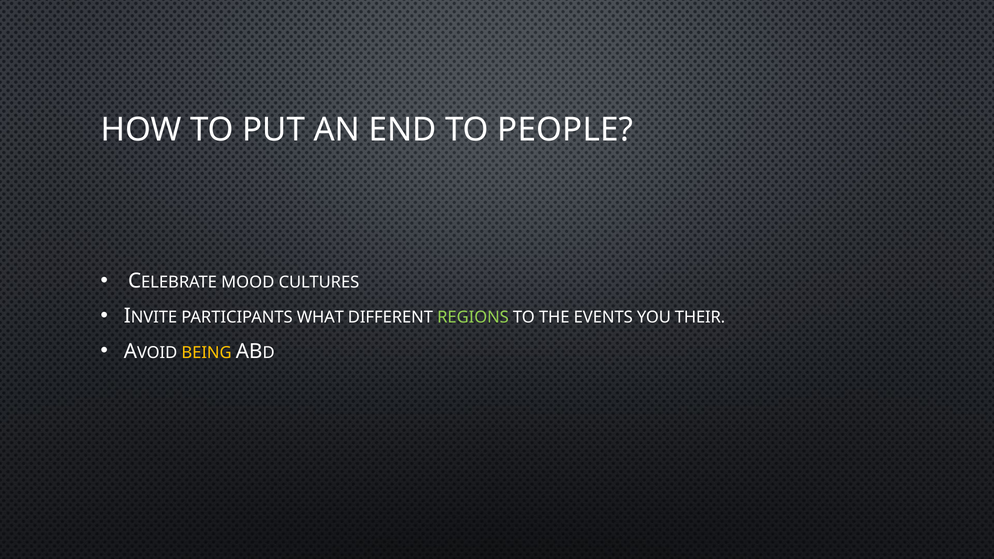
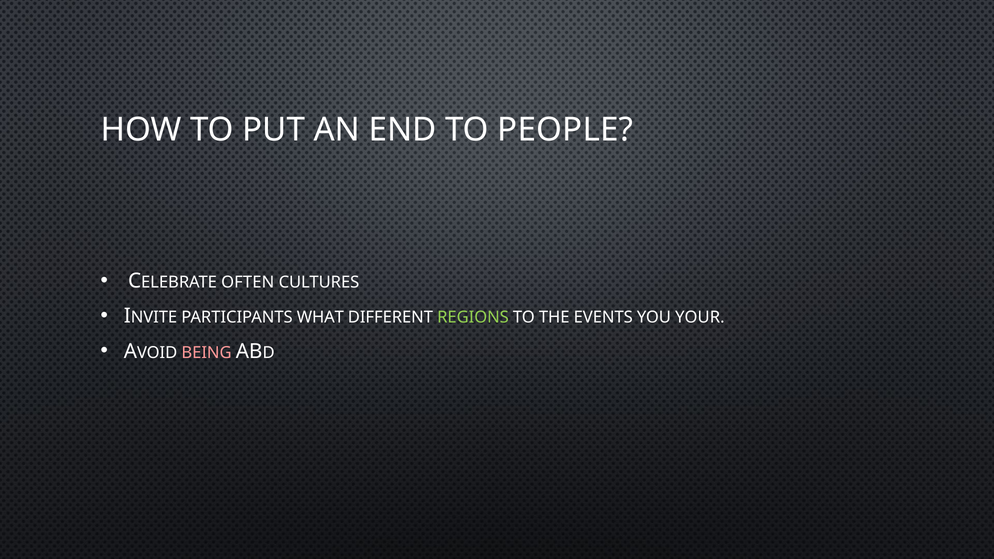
MOOD: MOOD -> OFTEN (248, 282)
THEIR: THEIR -> YOUR (700, 318)
BEING colour: yellow -> pink (207, 353)
